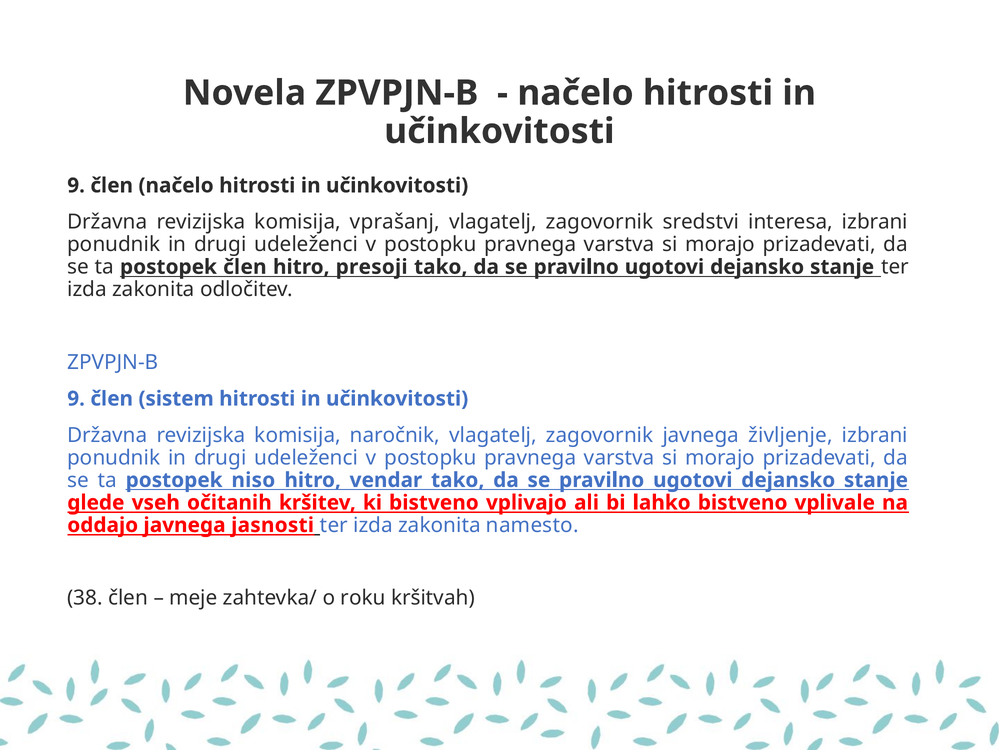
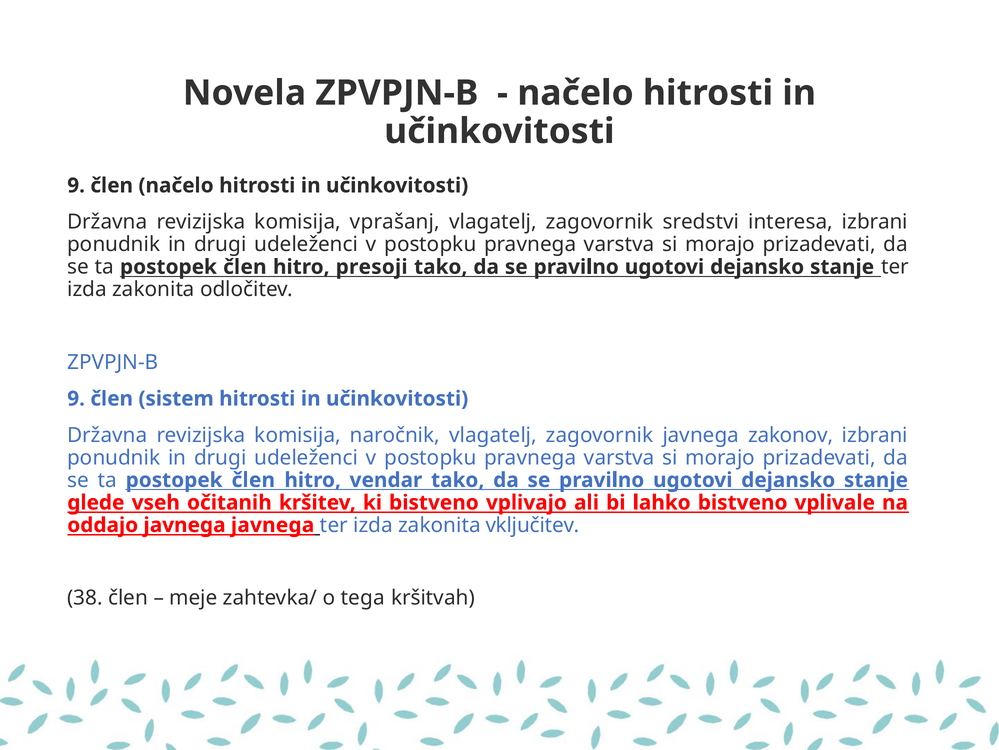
življenje: življenje -> zakonov (791, 435)
niso: niso -> člen (253, 480)
javnega jasnosti: jasnosti -> javnega (273, 525)
namesto: namesto -> vključitev (533, 525)
roku: roku -> tega (363, 597)
